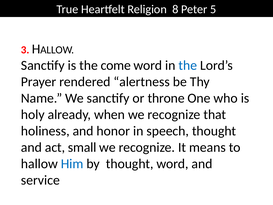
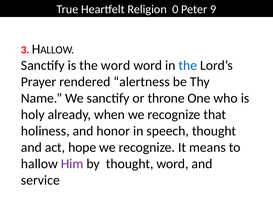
8: 8 -> 0 (175, 9)
5: 5 -> 9 (213, 9)
the come: come -> word (116, 65)
small: small -> hope (82, 147)
Him colour: blue -> purple (72, 164)
